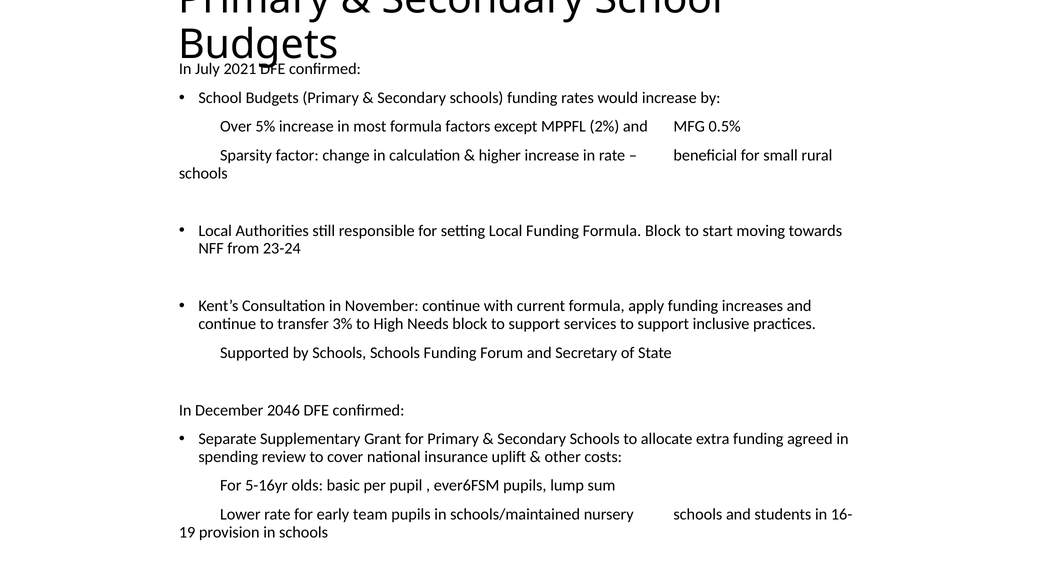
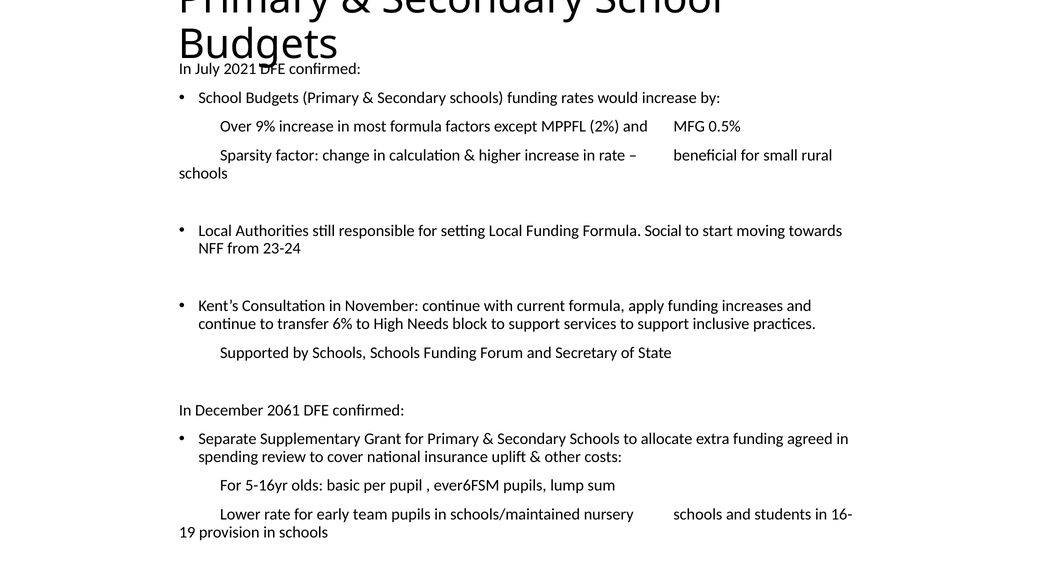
5%: 5% -> 9% (265, 127)
Formula Block: Block -> Social (663, 231)
3%: 3% -> 6% (342, 324)
2046: 2046 -> 2061 (283, 410)
